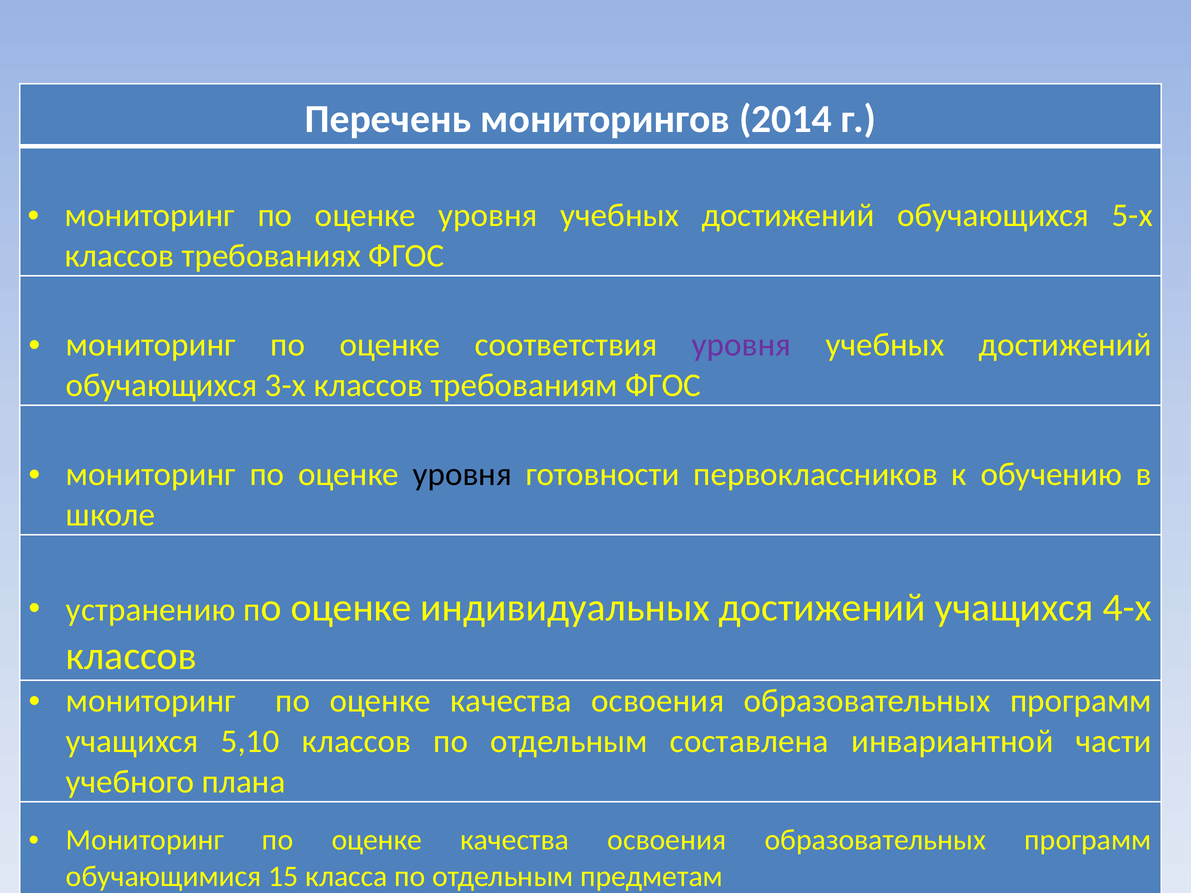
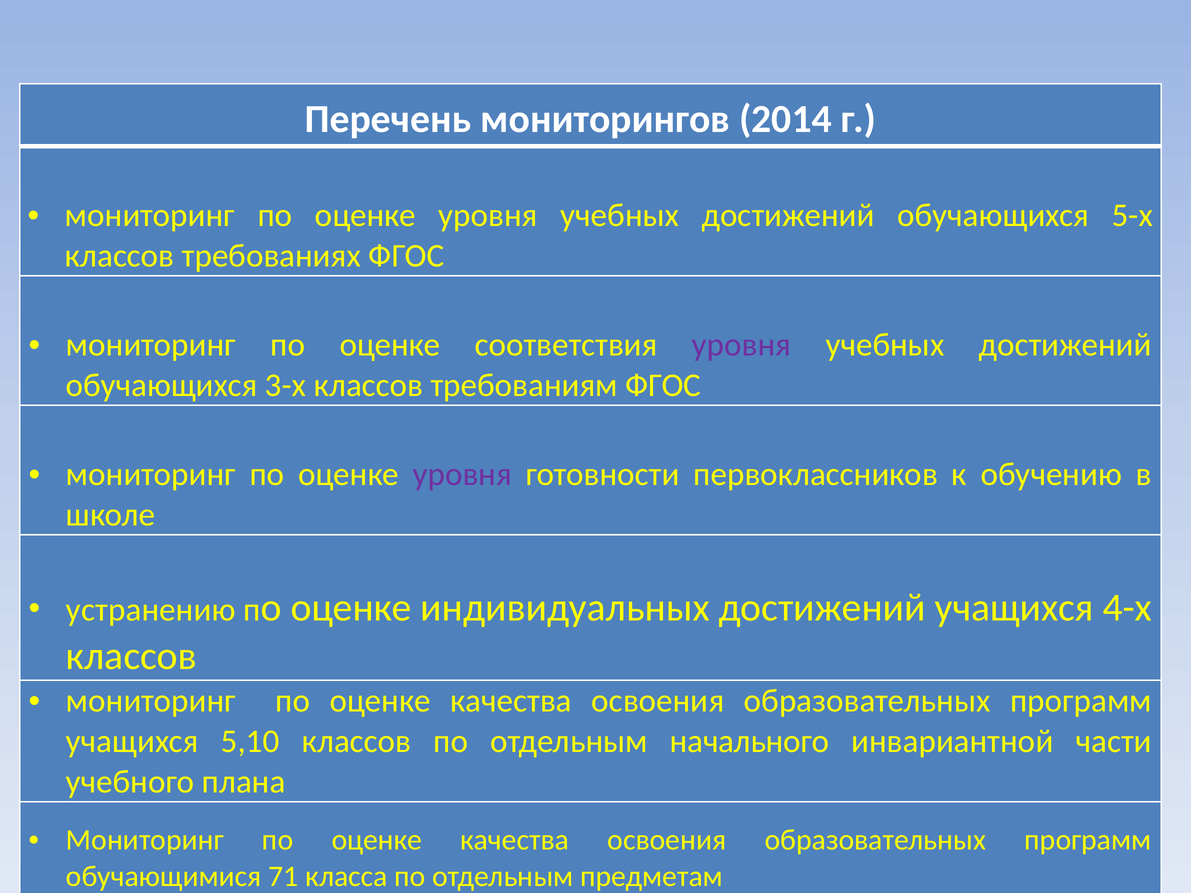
уровня colour: black -> purple (462, 474)
составлена: составлена -> начального (750, 741)
15: 15 -> 71 (283, 877)
